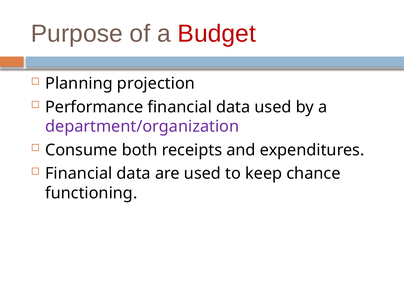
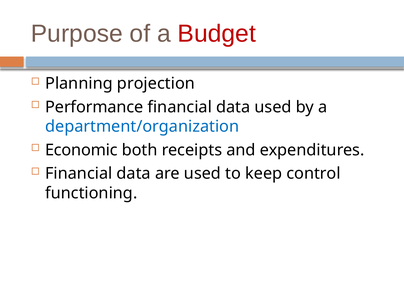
department/organization colour: purple -> blue (142, 127)
Consume: Consume -> Economic (81, 150)
chance: chance -> control (314, 174)
